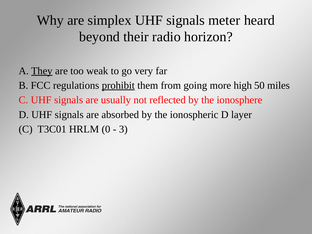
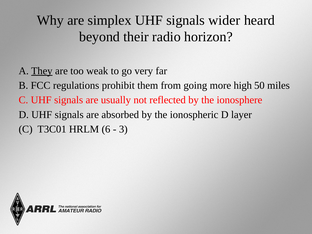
meter: meter -> wider (224, 20)
prohibit underline: present -> none (118, 85)
0: 0 -> 6 (106, 129)
